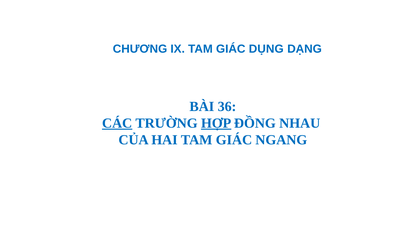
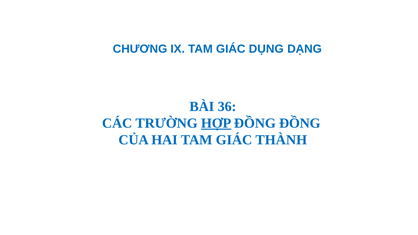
CÁC underline: present -> none (117, 123)
ĐỒNG NHAU: NHAU -> ĐỒNG (300, 123)
NGANG: NGANG -> THÀNH (281, 140)
